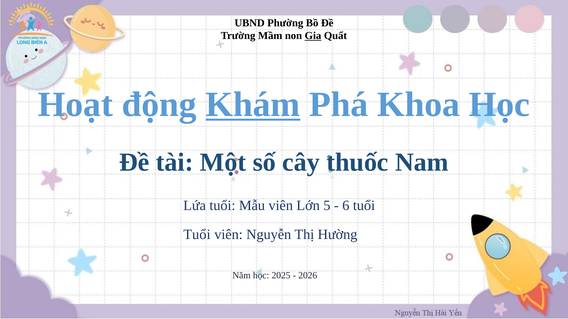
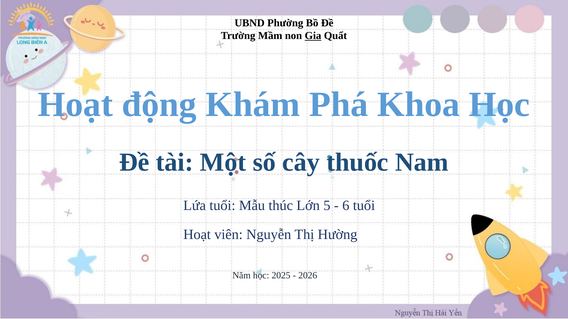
Khám underline: present -> none (253, 105)
Mẫu viên: viên -> thúc (281, 206)
Tuổi: Tuổi -> Hoạt (197, 235)
